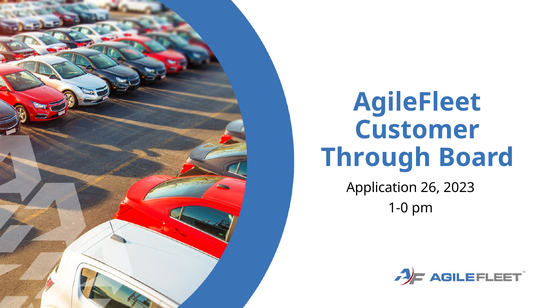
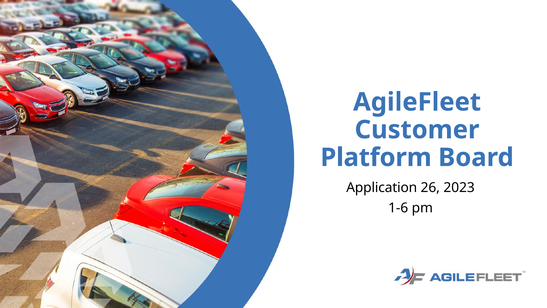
Through: Through -> Platform (376, 157)
1-0: 1-0 -> 1-6 (398, 208)
